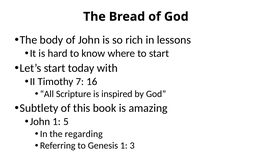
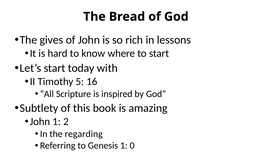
body: body -> gives (51, 40)
7: 7 -> 5 (80, 81)
5: 5 -> 2 (66, 121)
3: 3 -> 0 (132, 146)
